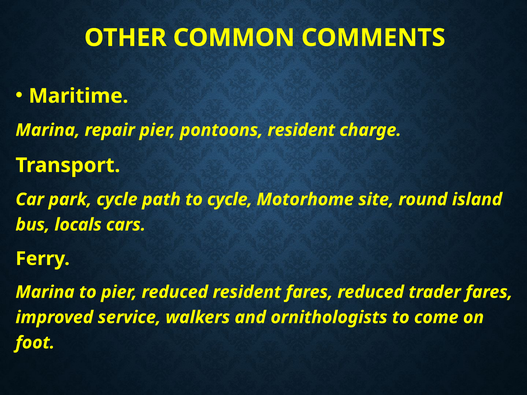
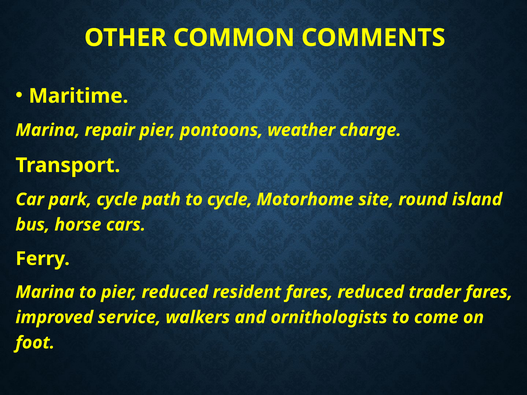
pontoons resident: resident -> weather (301, 130)
locals: locals -> horse (78, 225)
